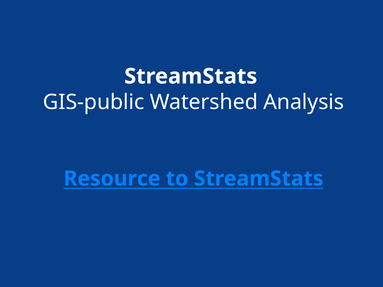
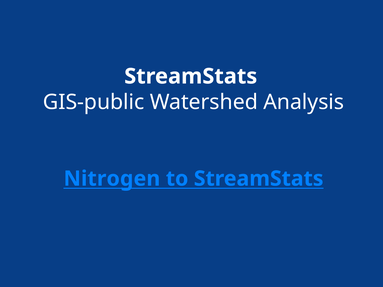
Resource: Resource -> Nitrogen (112, 179)
